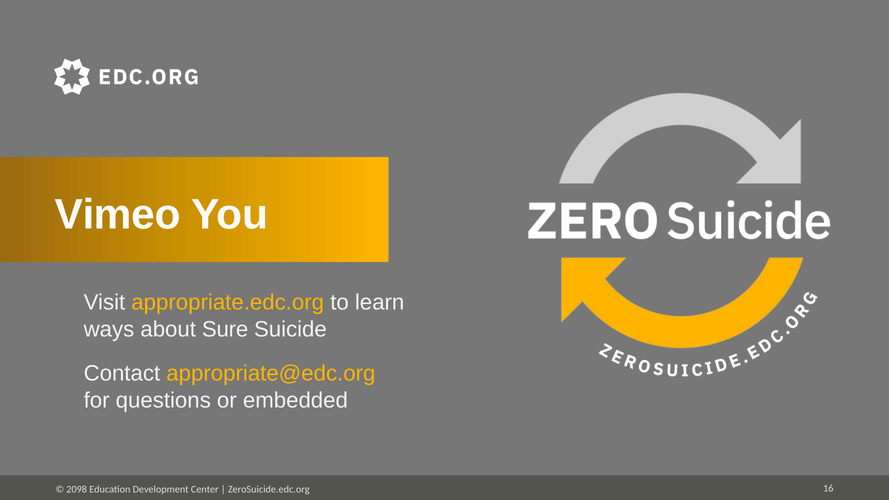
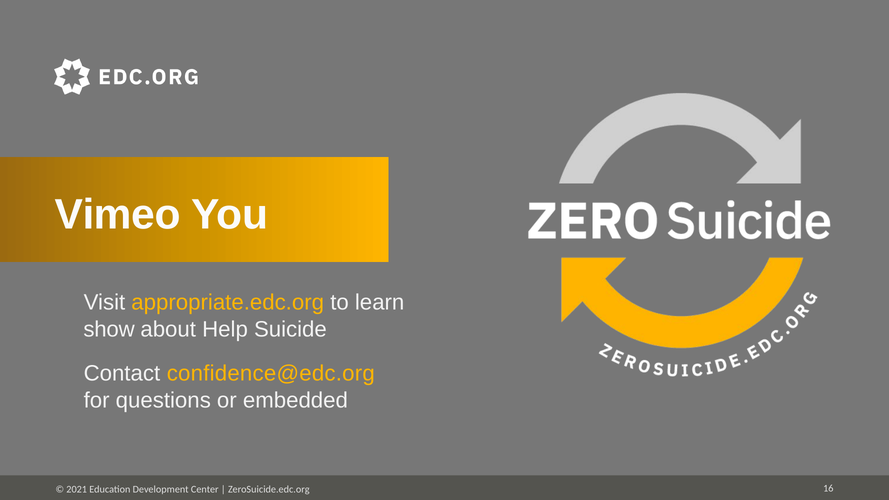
ways: ways -> show (109, 329)
Sure: Sure -> Help (225, 329)
appropriate@edc.org: appropriate@edc.org -> confidence@edc.org (271, 374)
2098: 2098 -> 2021 (77, 490)
